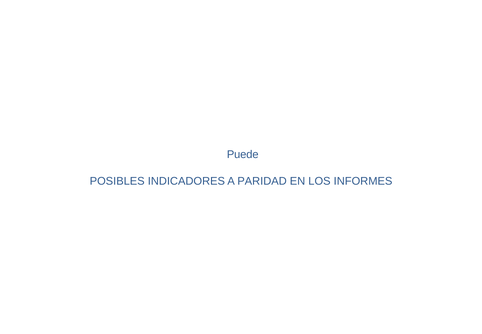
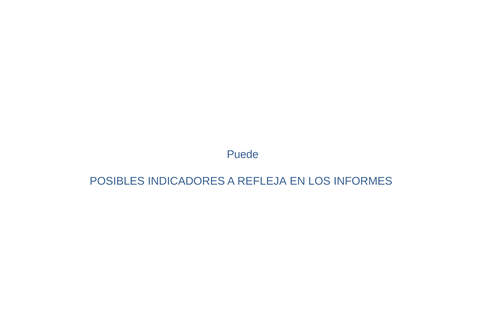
PARIDAD: PARIDAD -> REFLEJA (262, 181)
